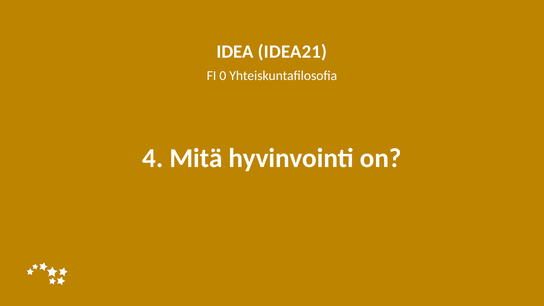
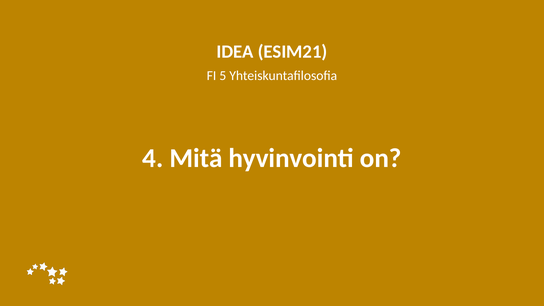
IDEA21: IDEA21 -> ESIM21 (293, 52)
0: 0 -> 5 (223, 76)
